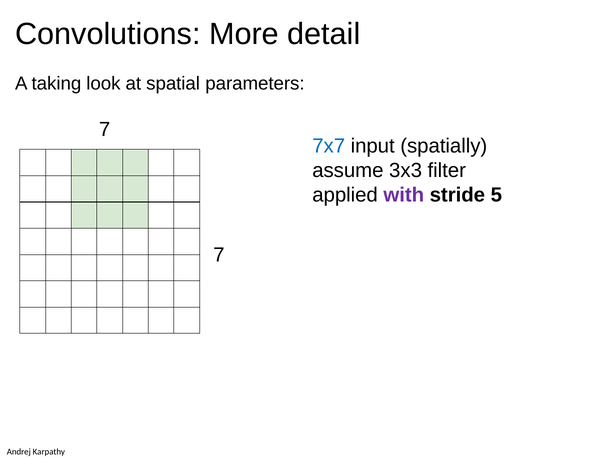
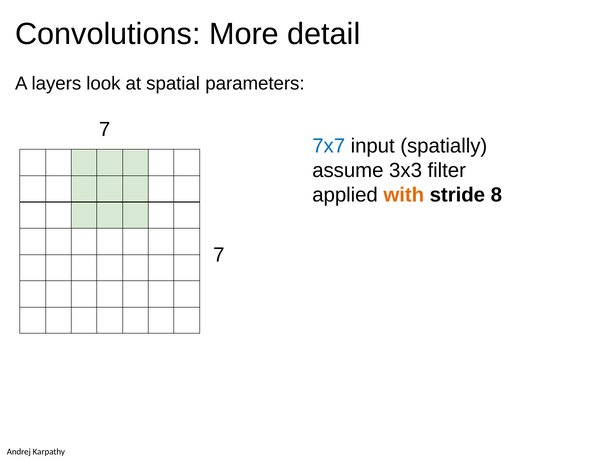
taking: taking -> layers (56, 83)
with colour: purple -> orange (404, 195)
5: 5 -> 8 (496, 195)
